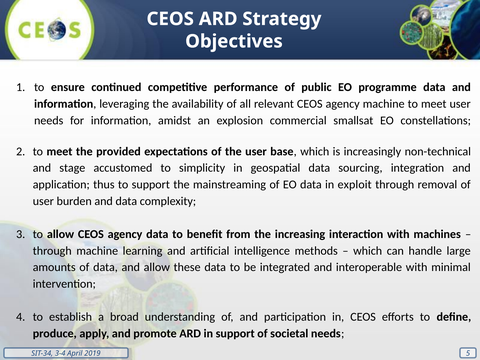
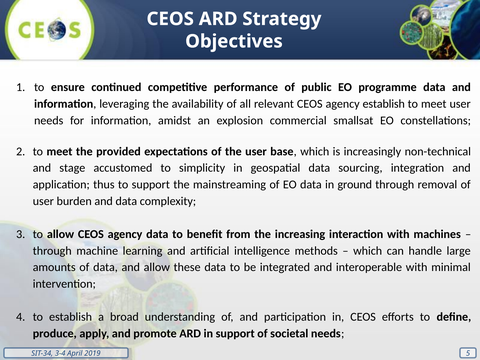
agency machine: machine -> establish (384, 104)
exploit: exploit -> ground (355, 185)
